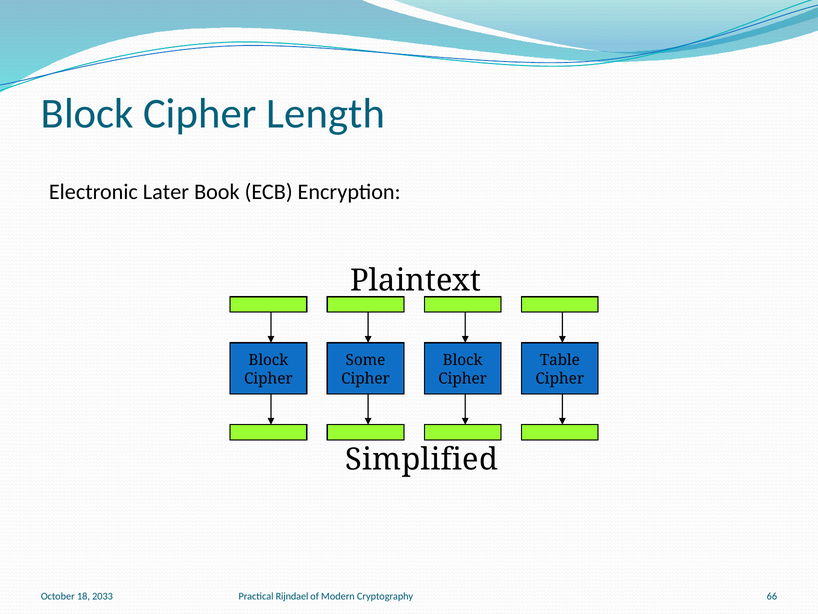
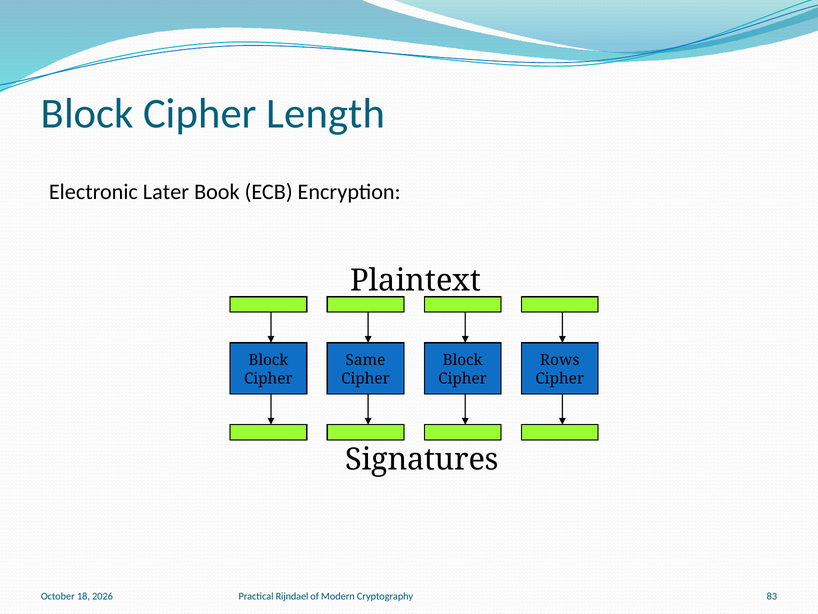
Some: Some -> Same (365, 360)
Table: Table -> Rows (560, 360)
Simplified: Simplified -> Signatures (422, 459)
66: 66 -> 83 (772, 596)
2033: 2033 -> 2026 (103, 596)
